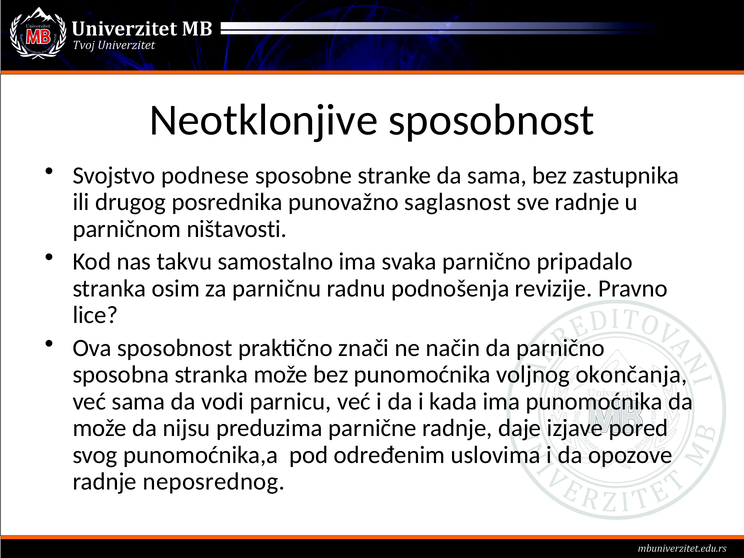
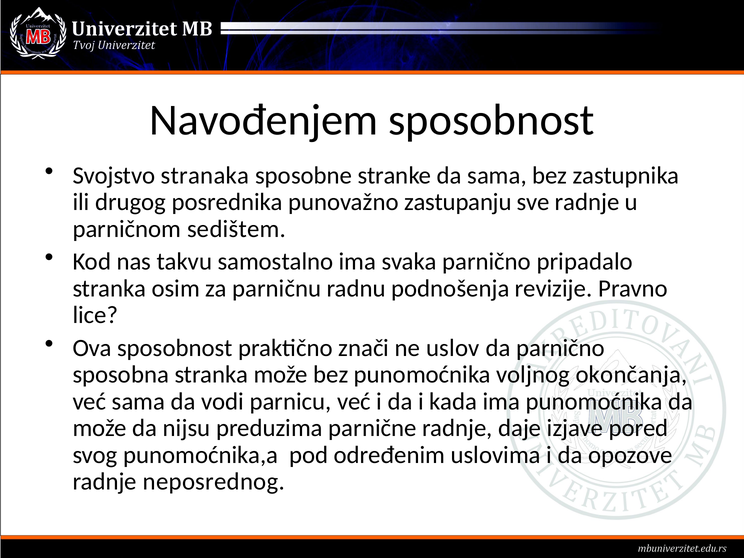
Neotklonjive: Neotklonjive -> Navođenjem (264, 120)
podnese: podnese -> stranaka (205, 175)
saglasnost: saglasnost -> zastupanju (458, 202)
ništavosti: ništavosti -> sedištem (237, 229)
način: način -> uslov (453, 348)
